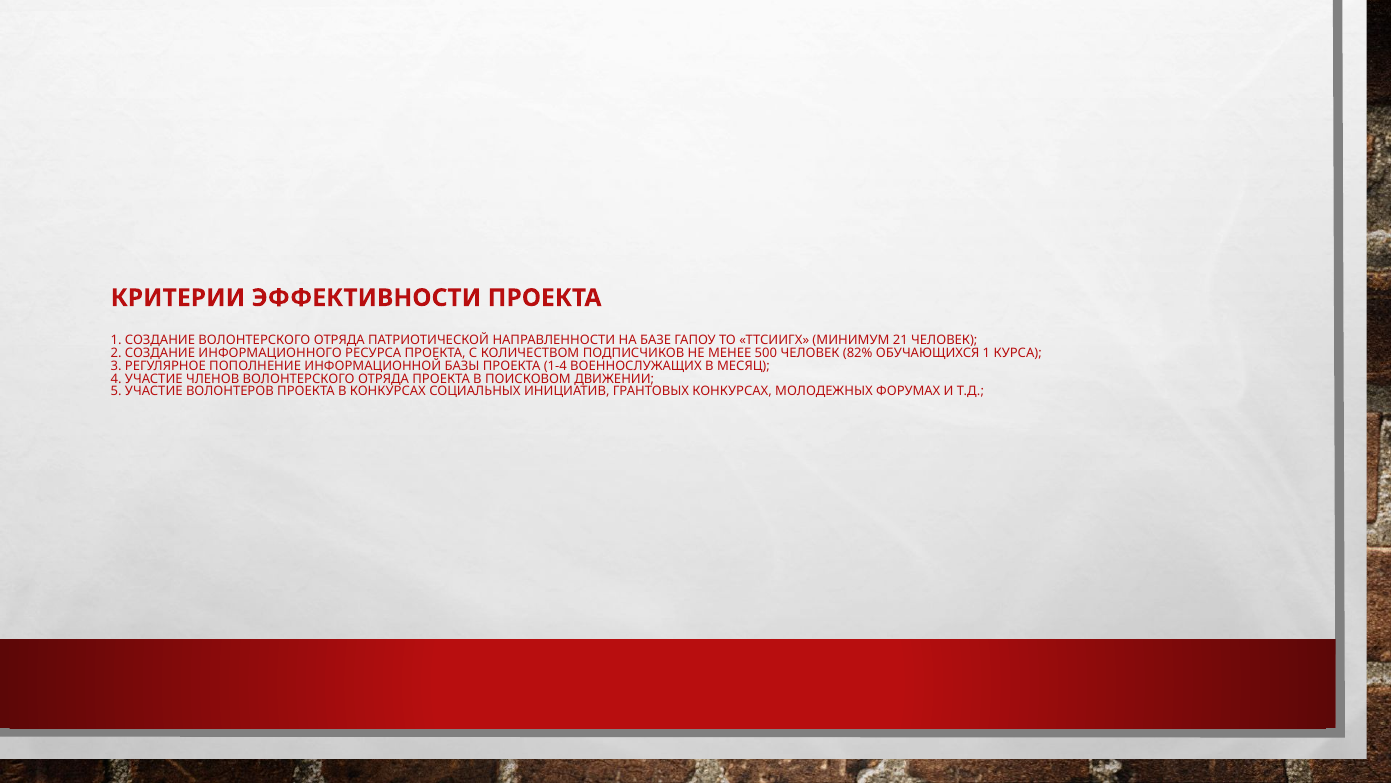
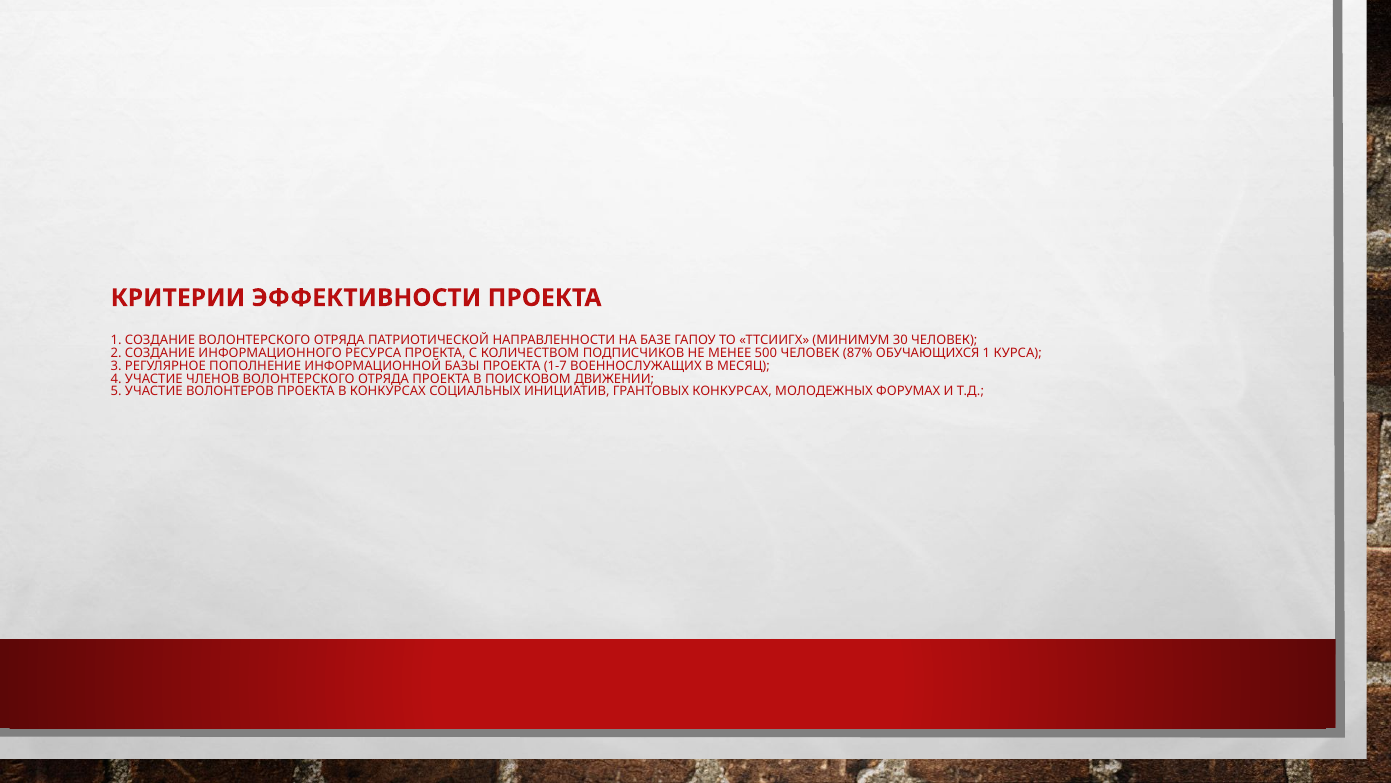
21: 21 -> 30 (900, 340)
82%: 82% -> 87% (858, 353)
1-4: 1-4 -> 1-7 (555, 366)
